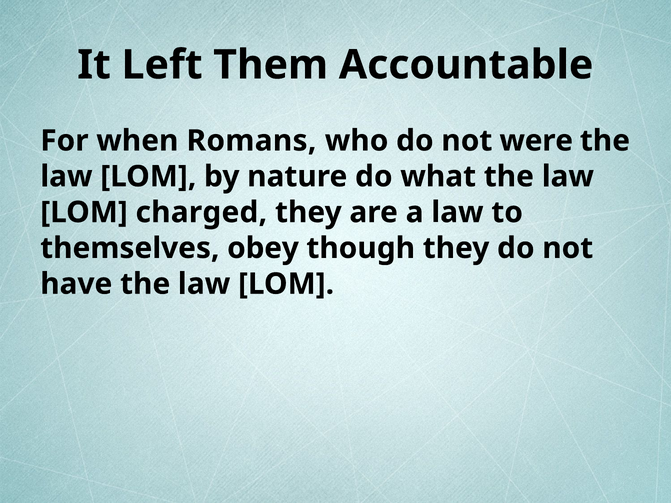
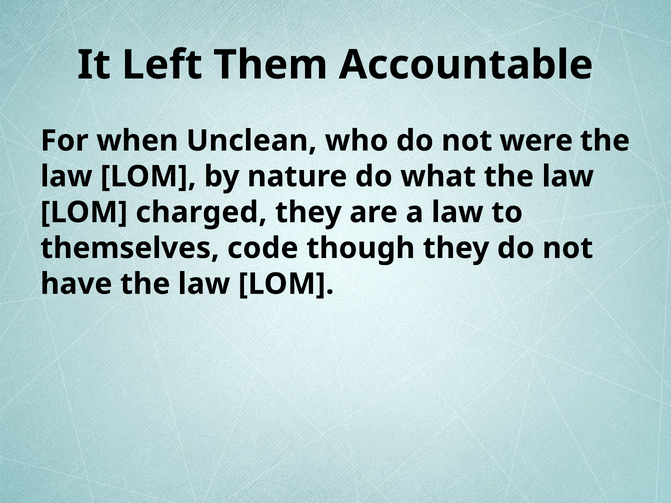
Romans: Romans -> Unclean (252, 141)
obey: obey -> code (263, 248)
